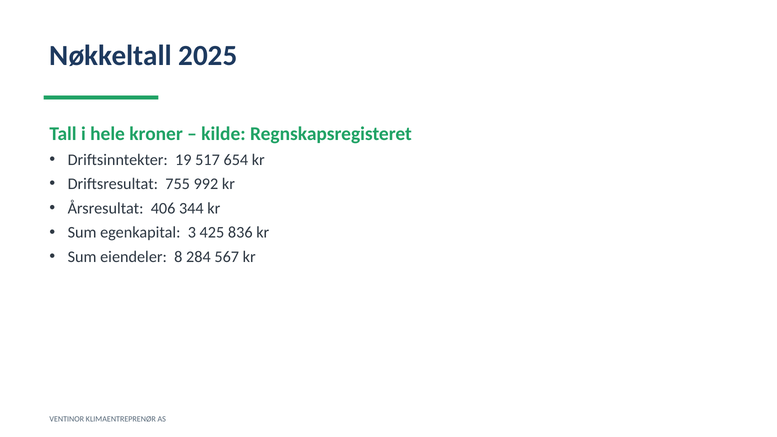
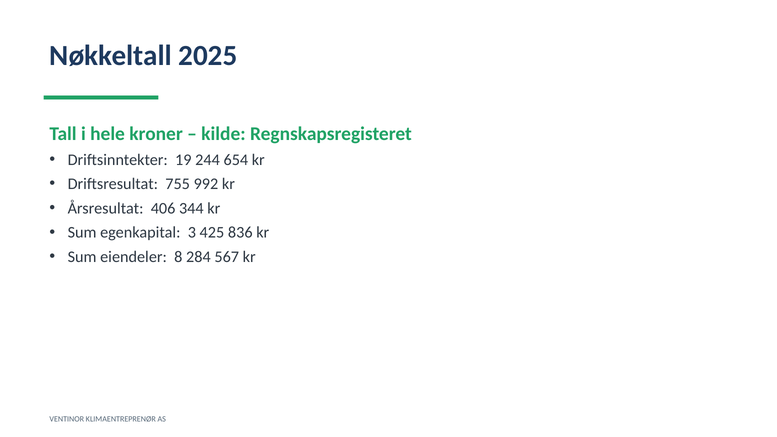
517: 517 -> 244 (208, 160)
